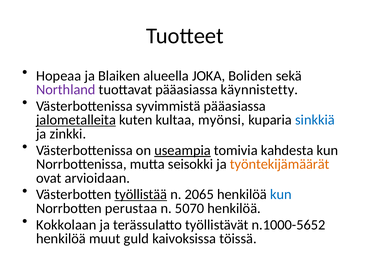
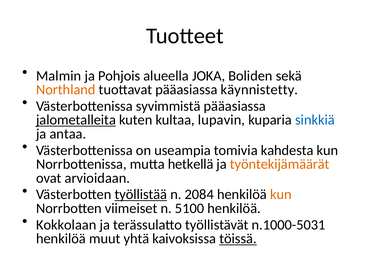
Hopeaa: Hopeaa -> Malmin (59, 76)
Blaiken: Blaiken -> Pohjois (119, 76)
Northland colour: purple -> orange (66, 89)
myönsi: myönsi -> lupavin (222, 120)
zinkki: zinkki -> antaa (68, 134)
useampia underline: present -> none (183, 150)
seisokki: seisokki -> hetkellä (191, 164)
2065: 2065 -> 2084 (199, 194)
kun colour: blue -> orange (281, 194)
perustaa: perustaa -> viimeiset (131, 208)
5070: 5070 -> 5100 (190, 208)
n.1000-5652: n.1000-5652 -> n.1000-5031 (289, 224)
guld: guld -> yhtä (136, 238)
töissä underline: none -> present (238, 238)
